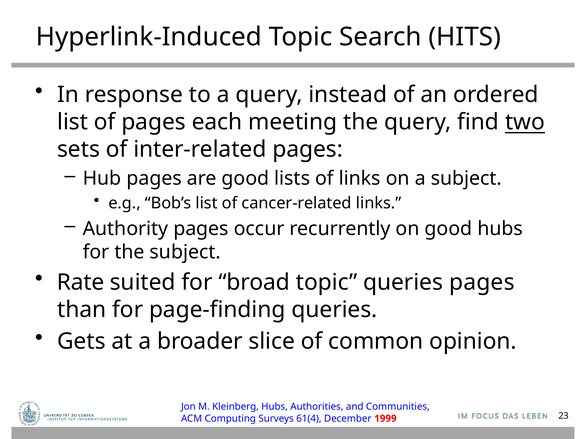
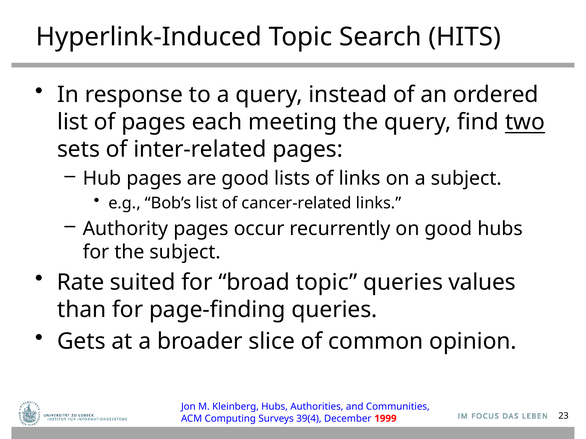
queries pages: pages -> values (482, 282)
61(4: 61(4 -> 39(4 (309, 419)
